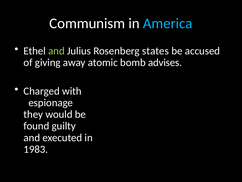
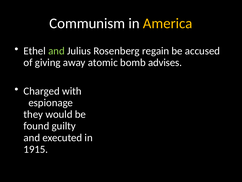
America colour: light blue -> yellow (168, 23)
states: states -> regain (156, 51)
1983: 1983 -> 1915 (36, 149)
